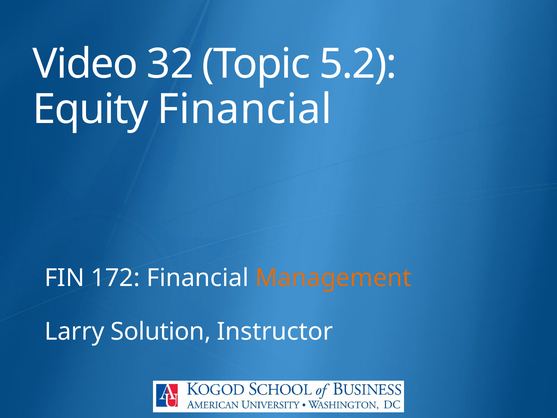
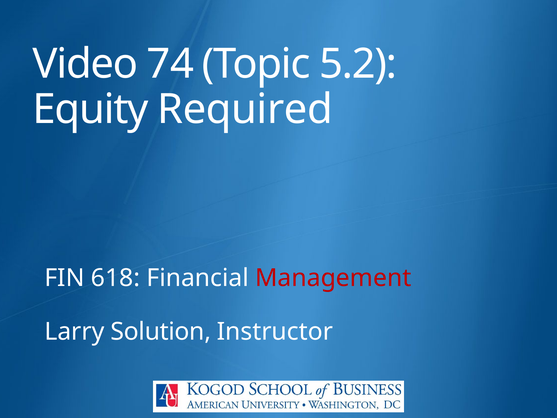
32: 32 -> 74 (170, 64)
Equity Financial: Financial -> Required (245, 109)
172: 172 -> 618 (116, 278)
Management colour: orange -> red (333, 278)
